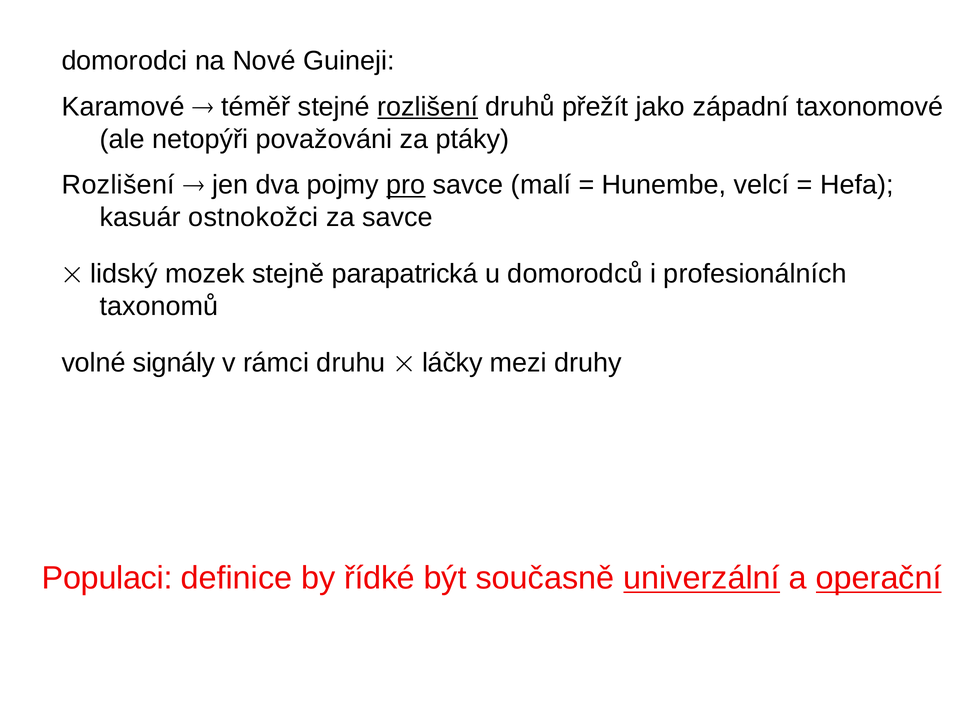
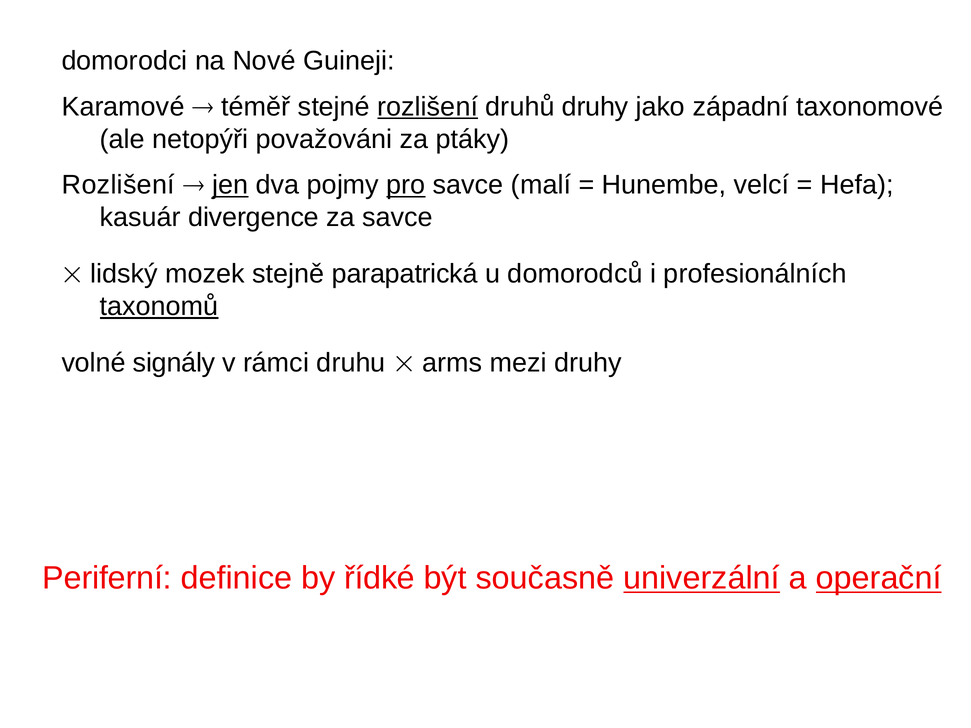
druhů přežít: přežít -> druhy (595, 107)
jen underline: none -> present (230, 185)
ostnokožci: ostnokožci -> divergence (254, 217)
taxonomů underline: none -> present (159, 306)
láčky: láčky -> arms (452, 363)
Populaci: Populaci -> Periferní (107, 578)
